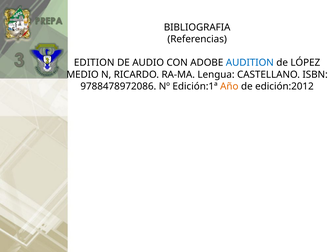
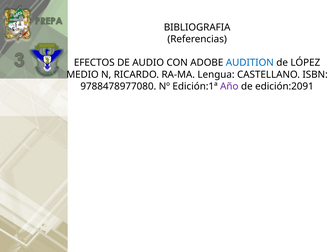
EDITION: EDITION -> EFECTOS (94, 63)
9788478972086: 9788478972086 -> 9788478977080 (118, 86)
Año colour: orange -> purple (229, 86)
edición:2012: edición:2012 -> edición:2091 (284, 86)
